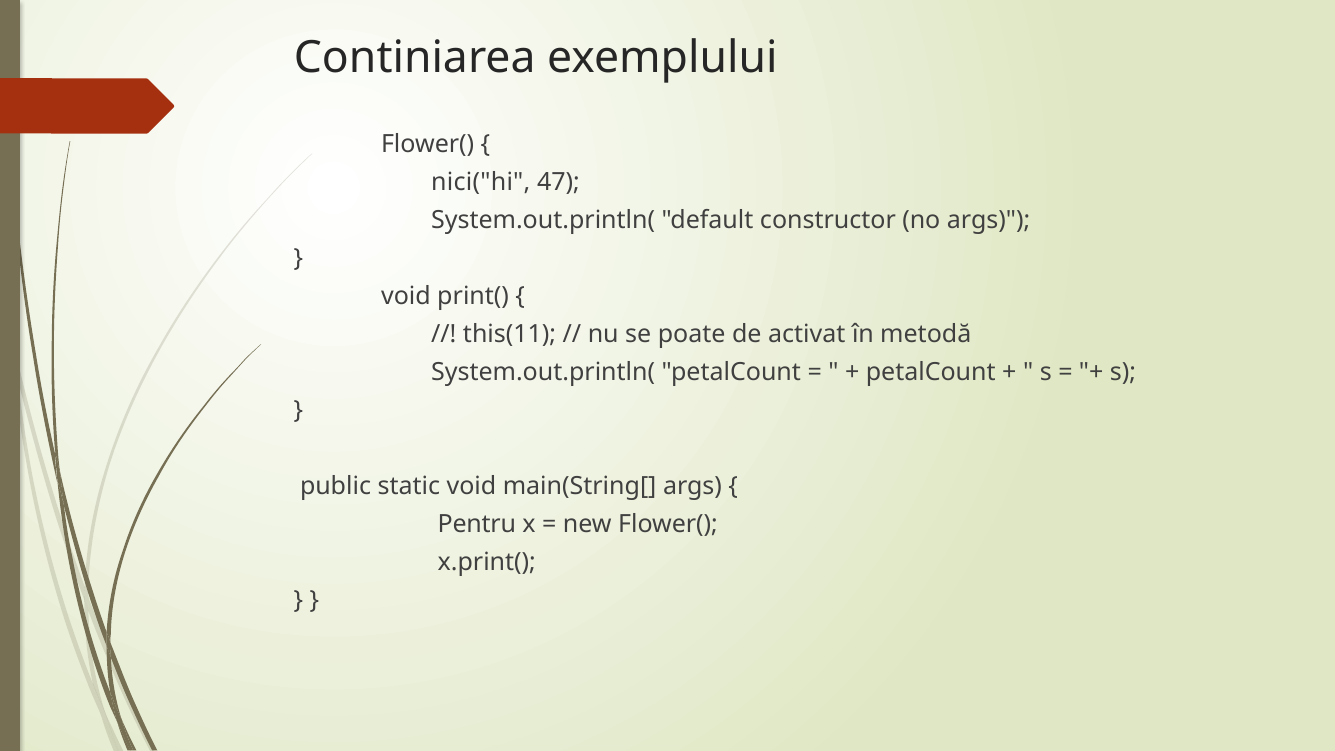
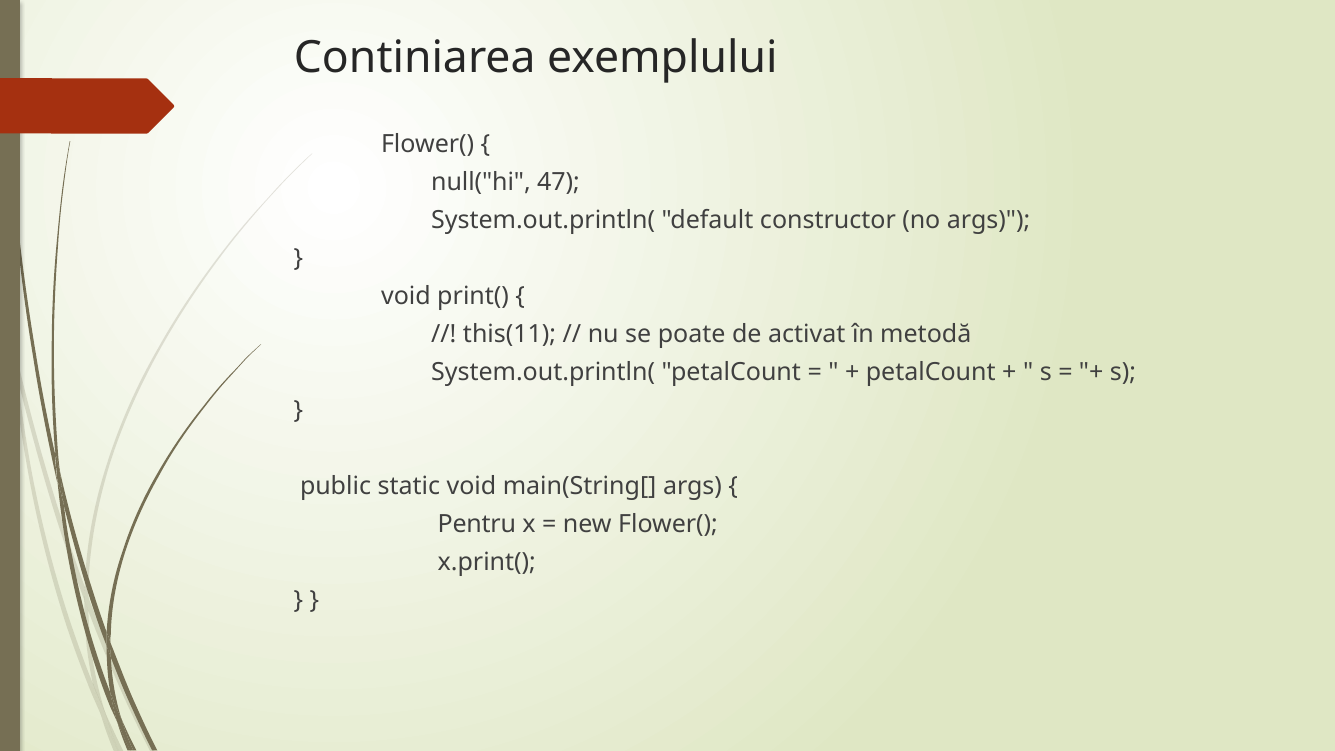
nici("hi: nici("hi -> null("hi (481, 183)
